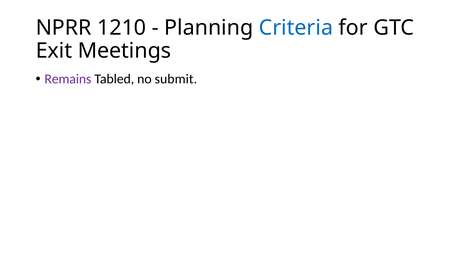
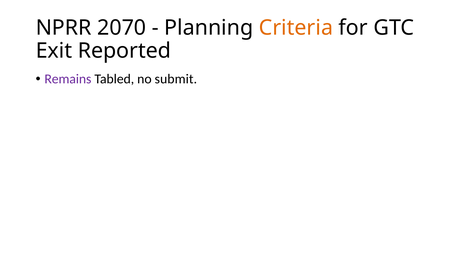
1210: 1210 -> 2070 (122, 28)
Criteria colour: blue -> orange (296, 28)
Meetings: Meetings -> Reported (124, 51)
